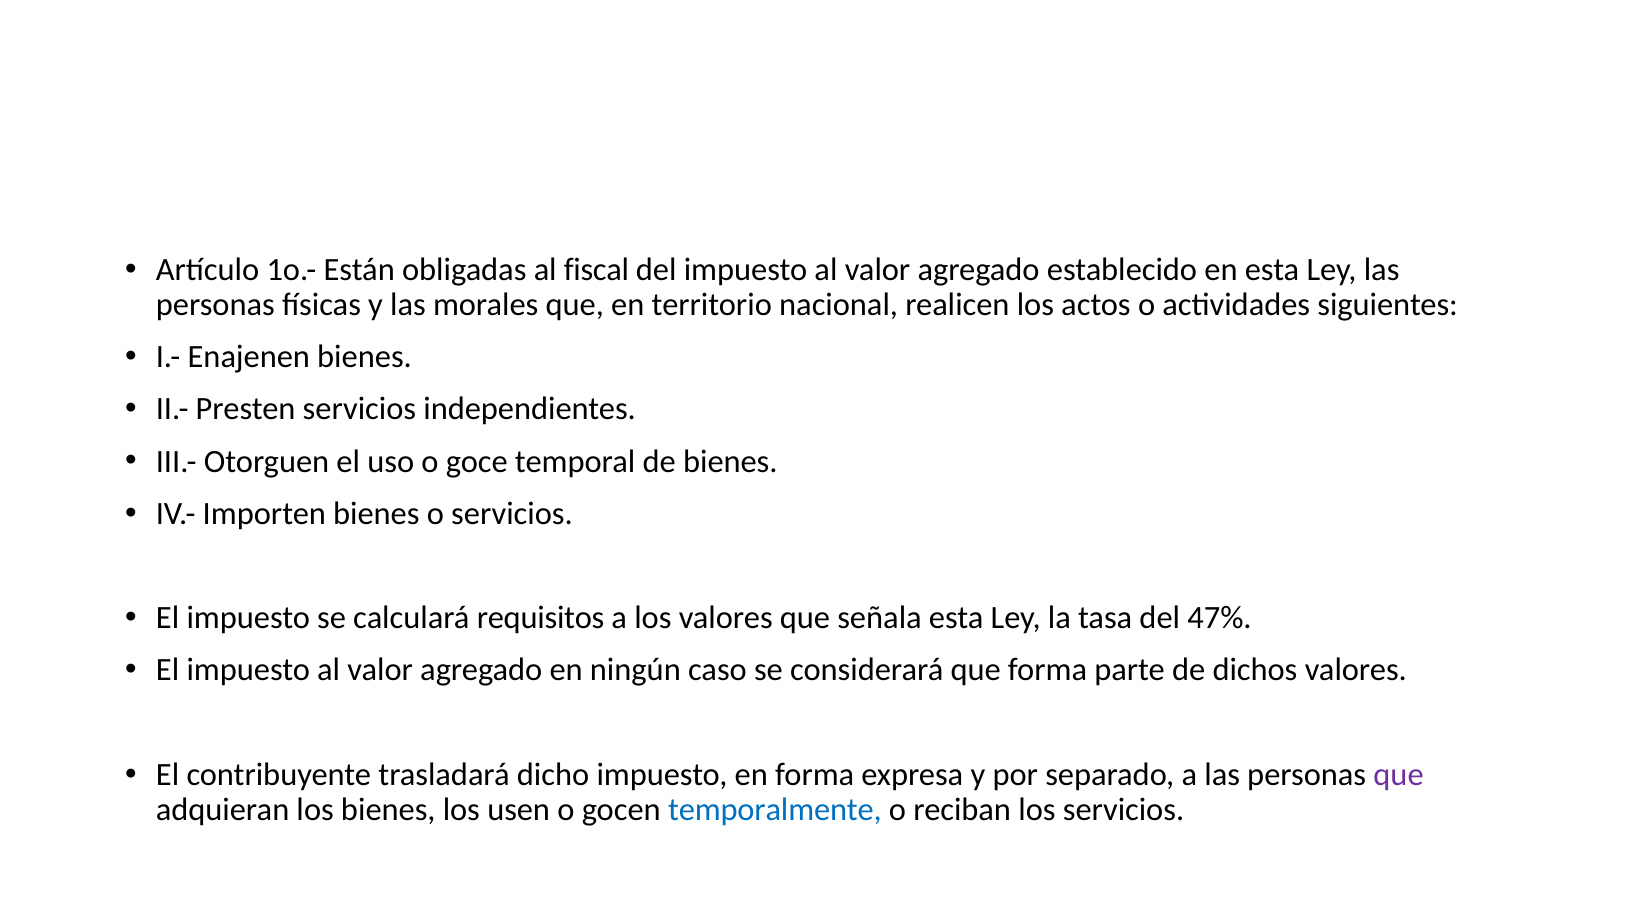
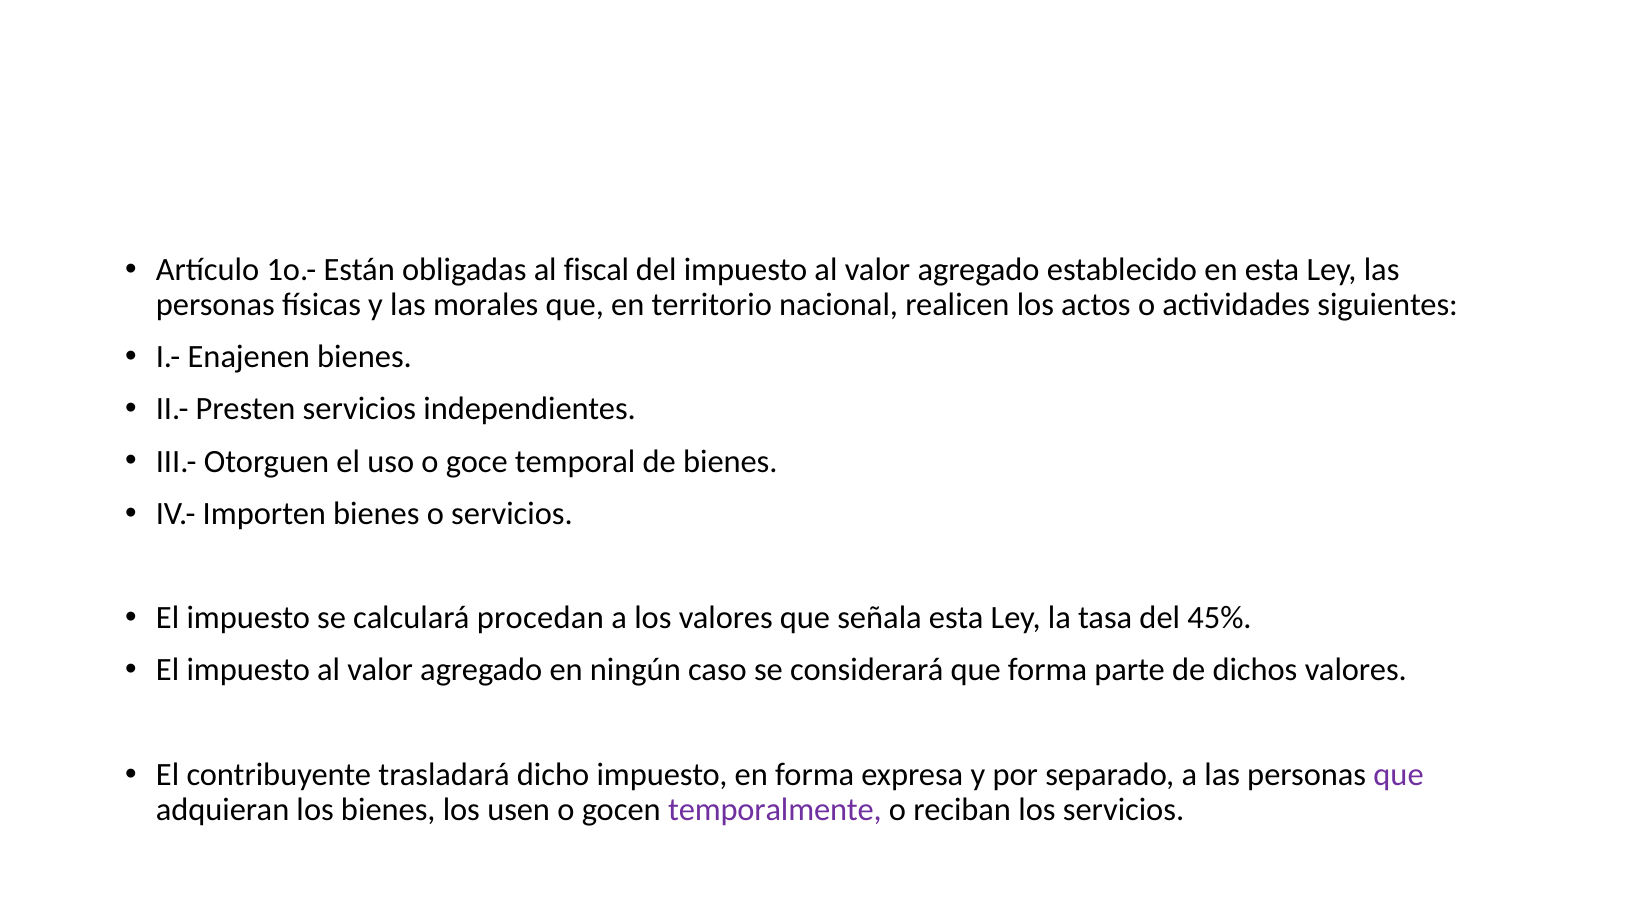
requisitos: requisitos -> procedan (540, 618)
47%: 47% -> 45% (1220, 618)
temporalmente colour: blue -> purple (775, 809)
